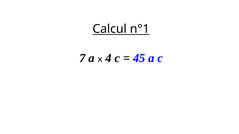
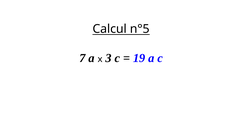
n°1: n°1 -> n°5 (140, 29)
4: 4 -> 3 (109, 58)
45: 45 -> 19 (139, 58)
